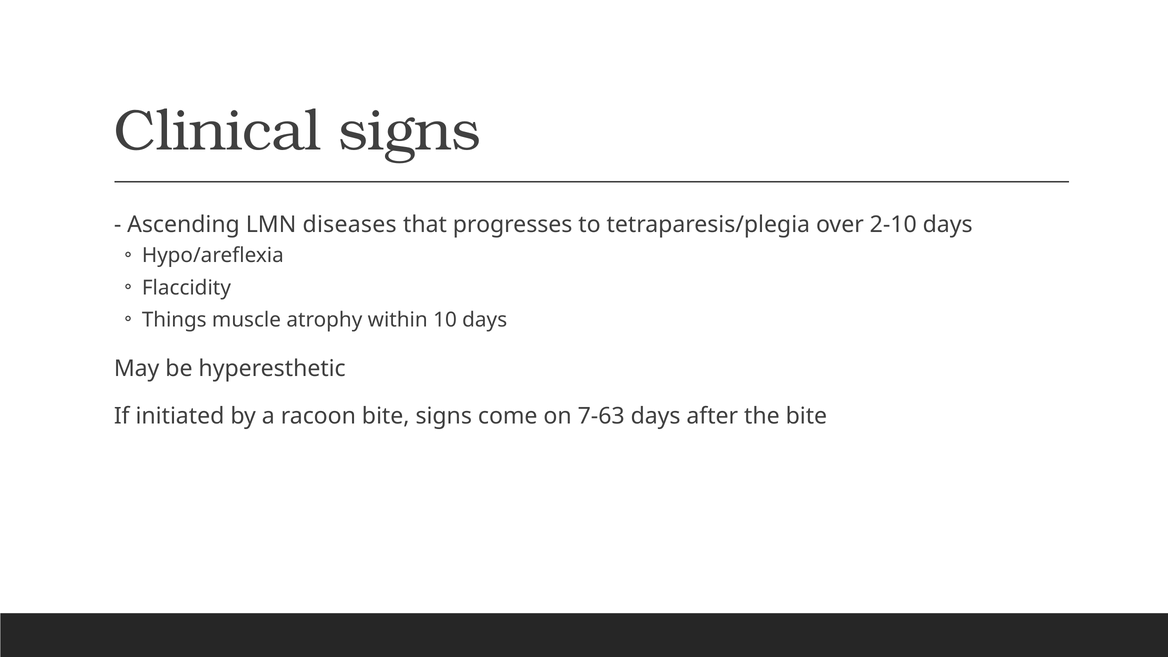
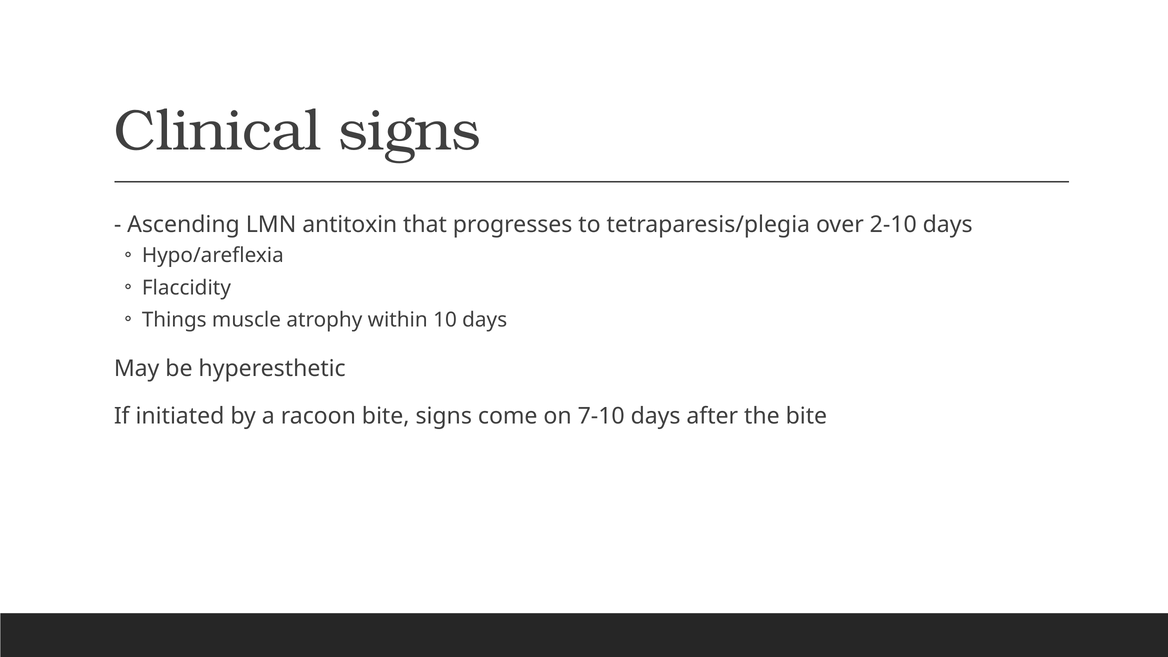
diseases: diseases -> antitoxin (350, 225)
7-63: 7-63 -> 7-10 (601, 416)
